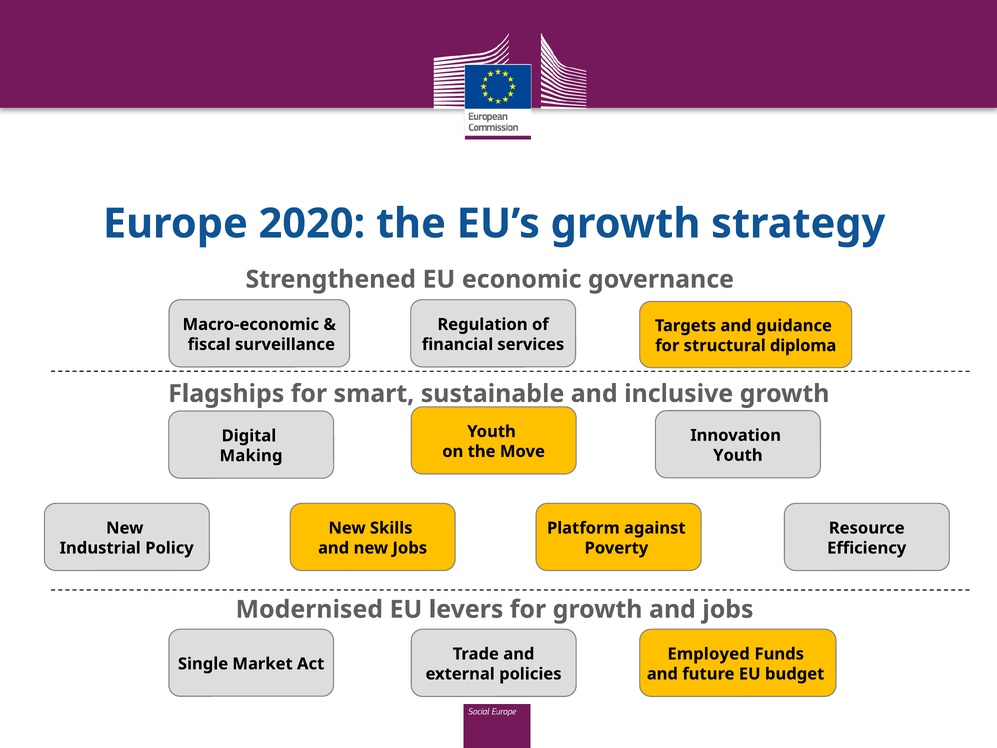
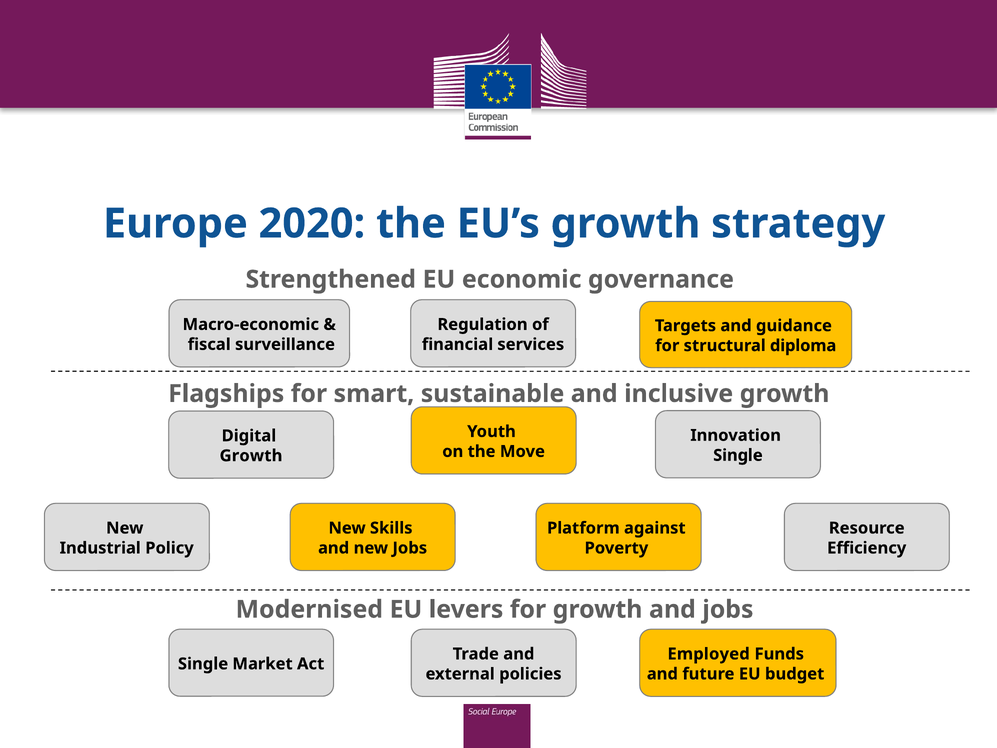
Youth: Youth -> Single (738, 455)
Making: Making -> Growth (251, 456)
